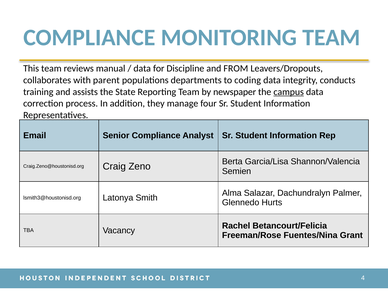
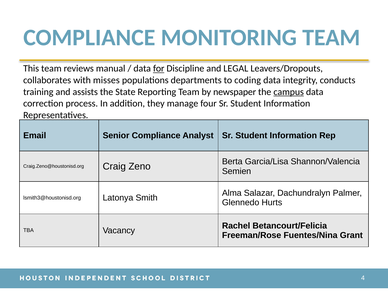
for underline: none -> present (159, 69)
FROM: FROM -> LEGAL (236, 69)
parent: parent -> misses (106, 80)
